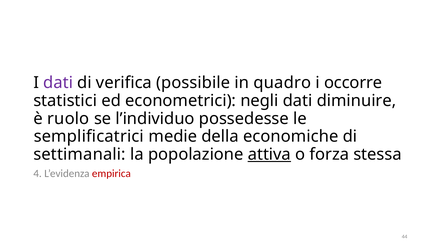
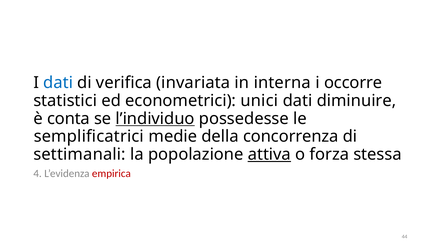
dati colour: purple -> blue (58, 83)
possibile: possibile -> invariata (193, 83)
quadro: quadro -> interna (282, 83)
negli: negli -> unici (259, 101)
ruolo: ruolo -> conta (68, 119)
l’individuo underline: none -> present (155, 119)
economiche: economiche -> concorrenza (291, 136)
